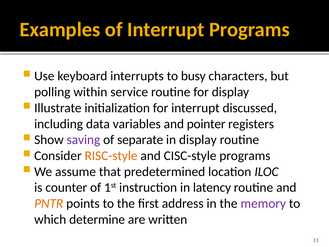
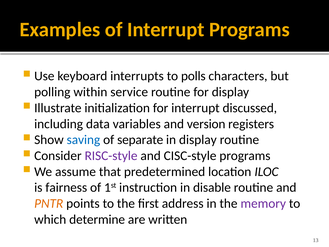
busy: busy -> polls (193, 76)
pointer: pointer -> version (206, 124)
saving colour: purple -> blue (83, 140)
RISC-style colour: orange -> purple (111, 156)
counter: counter -> fairness (66, 187)
latency: latency -> disable (212, 187)
